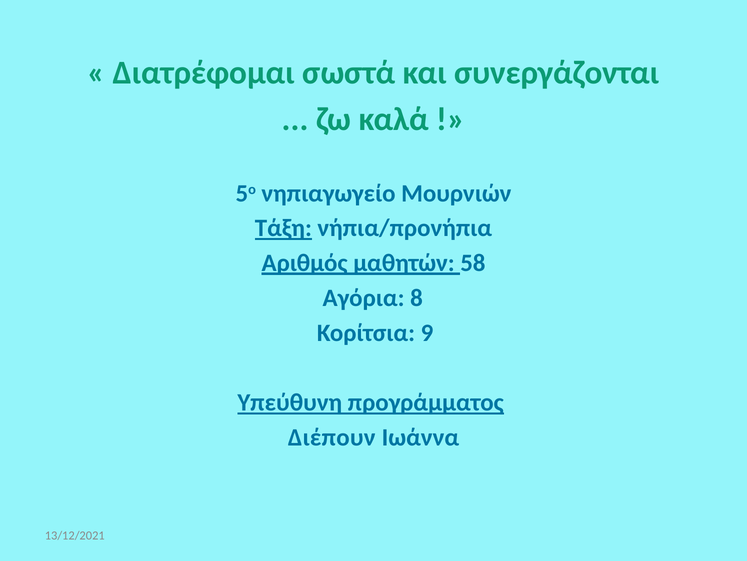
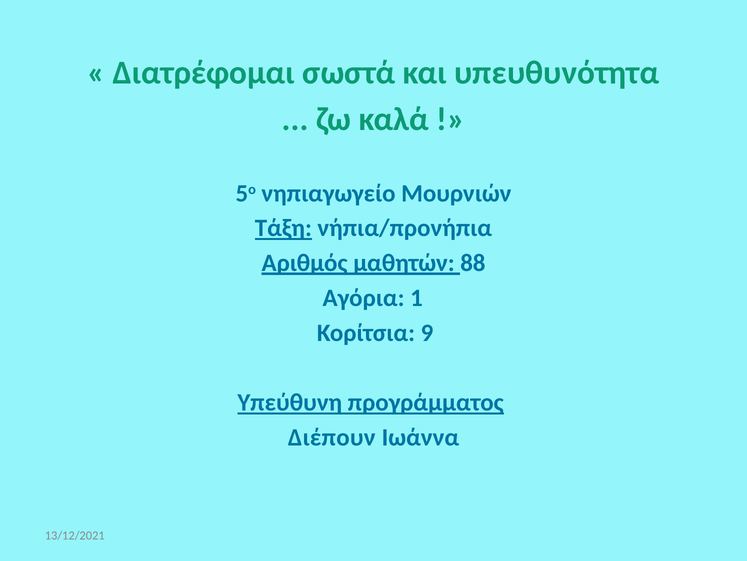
συνεργάζονται: συνεργάζονται -> υπευθυνότητα (557, 72)
58: 58 -> 88 (473, 263)
Αγόρια 8: 8 -> 1 (416, 298)
